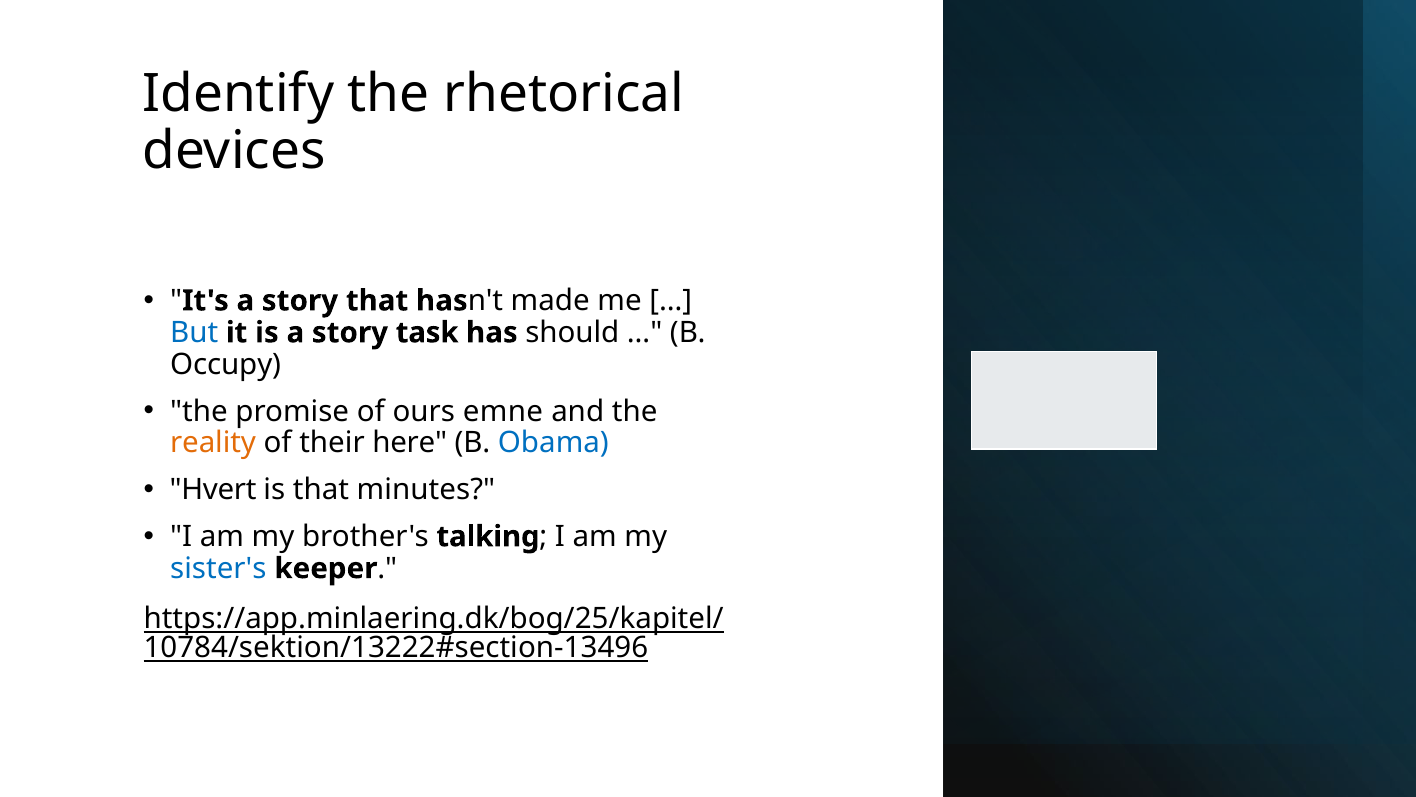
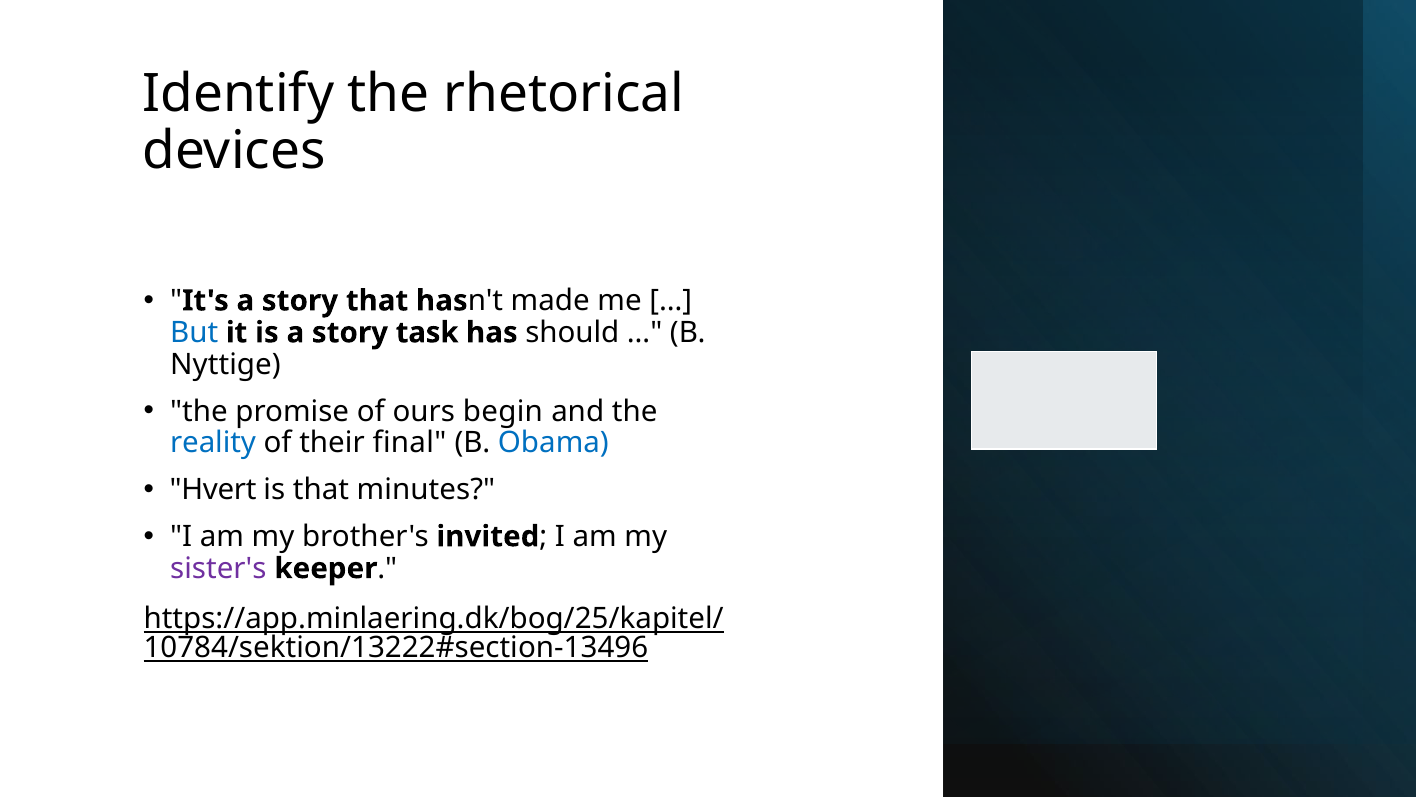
Occupy: Occupy -> Nyttige (225, 364)
emne: emne -> begin (503, 411)
reality colour: orange -> blue (213, 443)
here: here -> final (409, 443)
talking: talking -> invited (488, 536)
sister's colour: blue -> purple (218, 568)
